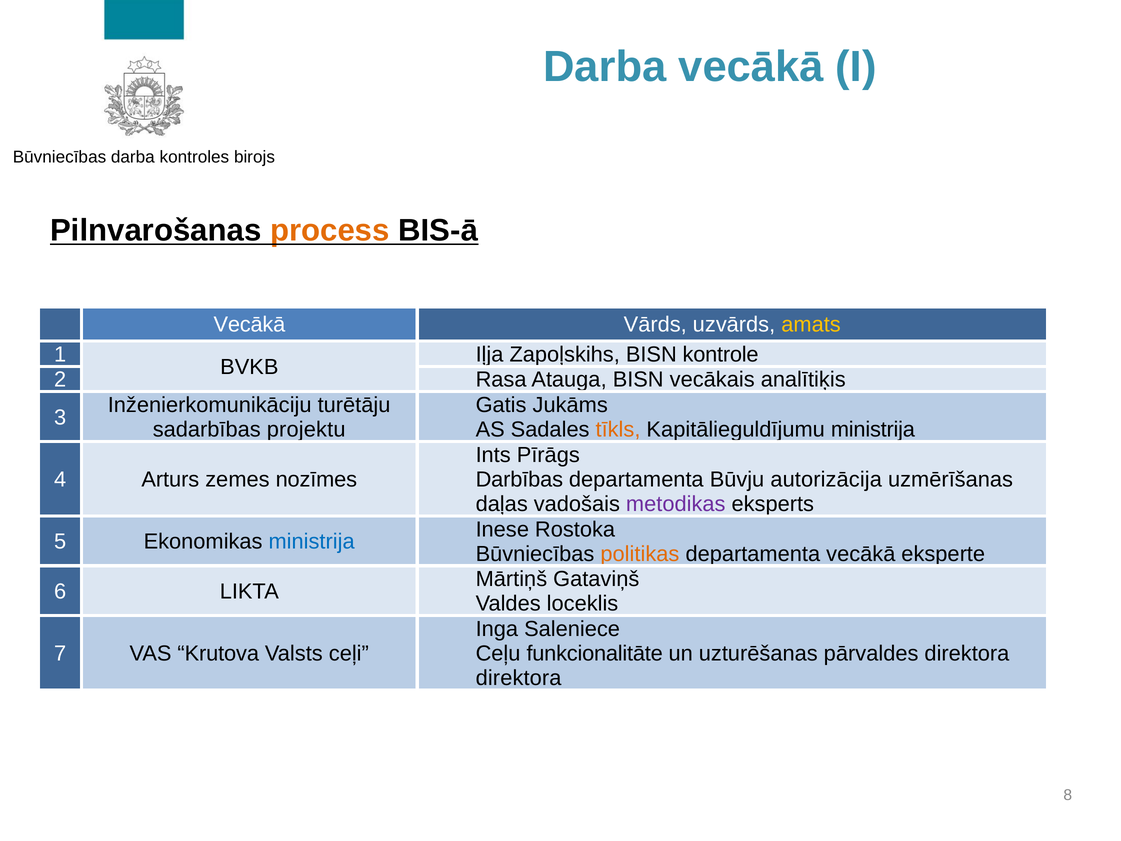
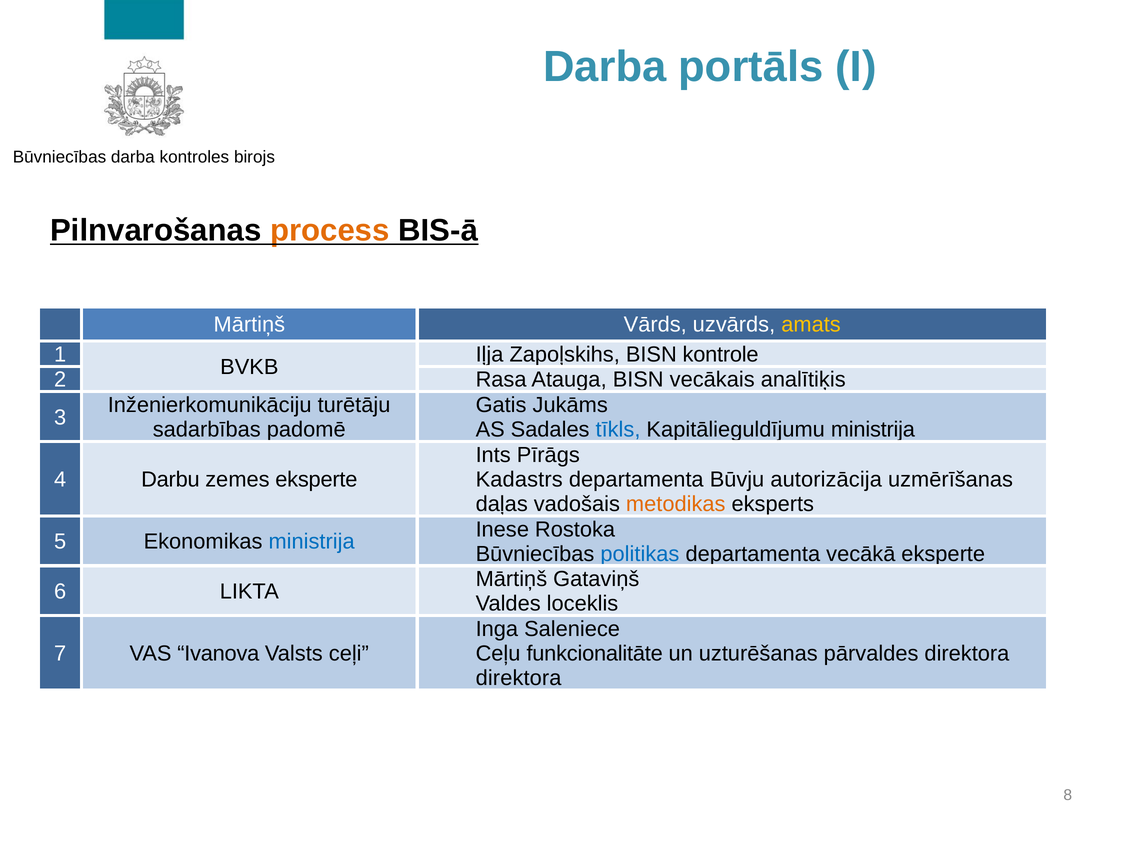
Darba vecākā: vecākā -> portāls (751, 67)
Vecākā: Vecākā -> Mārtiņš (249, 325)
projektu: projektu -> padomē (306, 430)
tīkls colour: orange -> blue (618, 430)
Arturs: Arturs -> Darbu (170, 479)
zemes nozīmes: nozīmes -> eksperte (316, 479)
Darbības: Darbības -> Kadastrs (519, 479)
metodikas colour: purple -> orange (676, 504)
politikas colour: orange -> blue (640, 554)
Krutova: Krutova -> Ivanova (218, 653)
